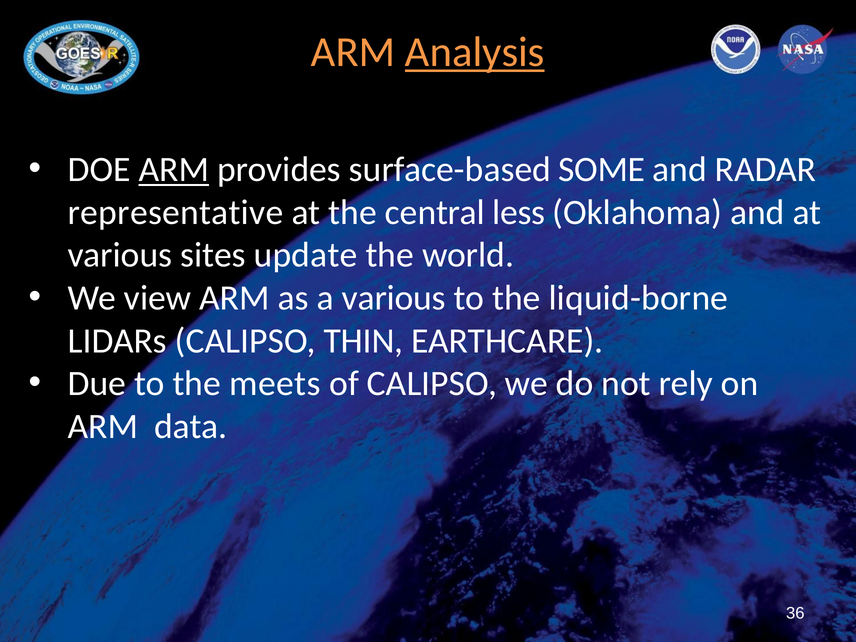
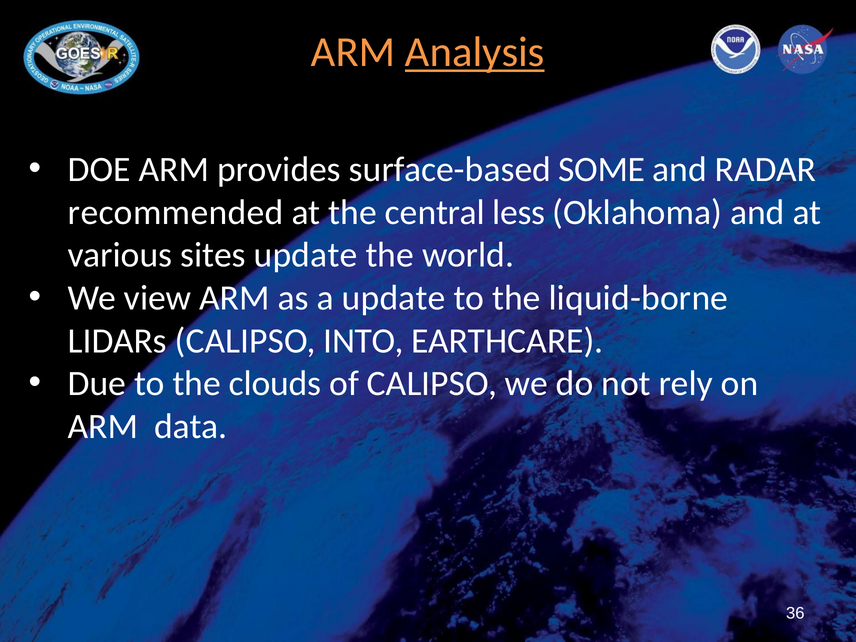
ARM underline: present -> none (174, 170)
representative: representative -> recommended (176, 212)
a various: various -> update (394, 298)
THIN: THIN -> INTO (364, 341)
meets: meets -> clouds (275, 384)
